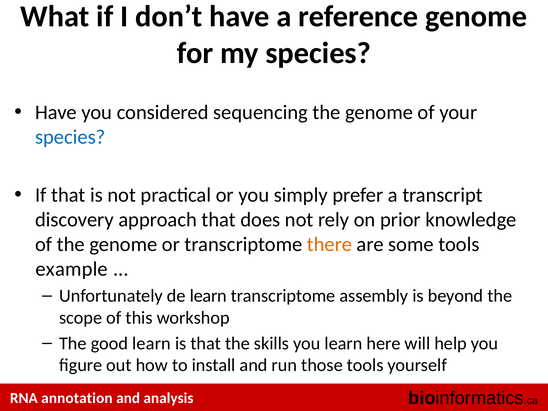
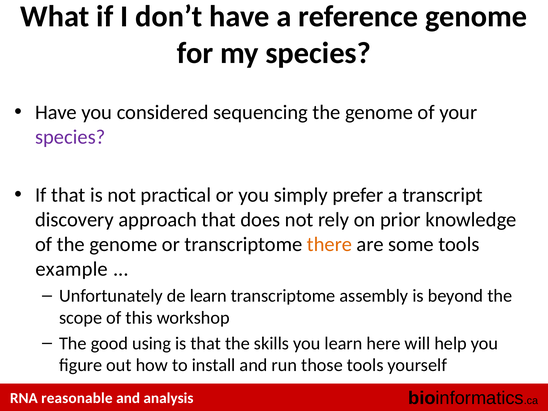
species colour: blue -> purple (70, 137)
good learn: learn -> using (152, 343)
annotation: annotation -> reasonable (77, 398)
